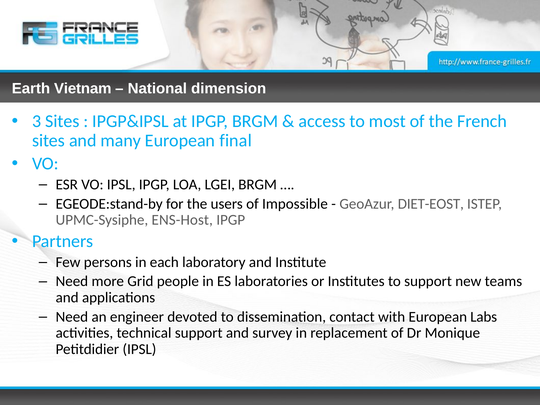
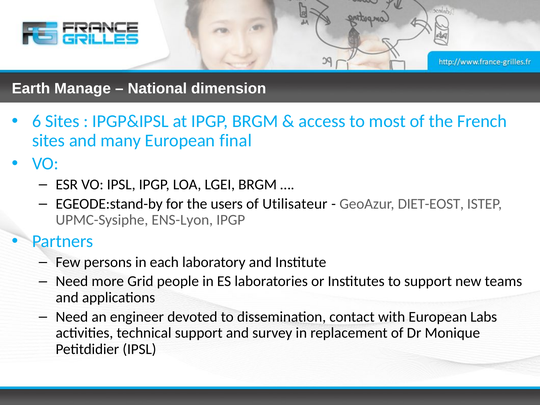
Vietnam: Vietnam -> Manage (83, 89)
3: 3 -> 6 (37, 121)
Impossible: Impossible -> Utilisateur (295, 204)
ENS-Host: ENS-Host -> ENS-Lyon (182, 220)
